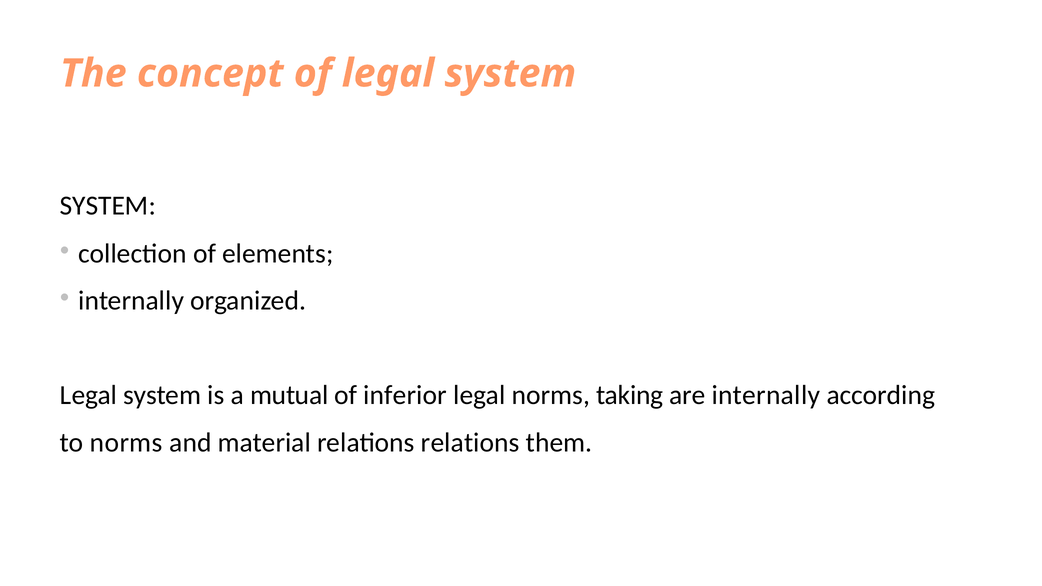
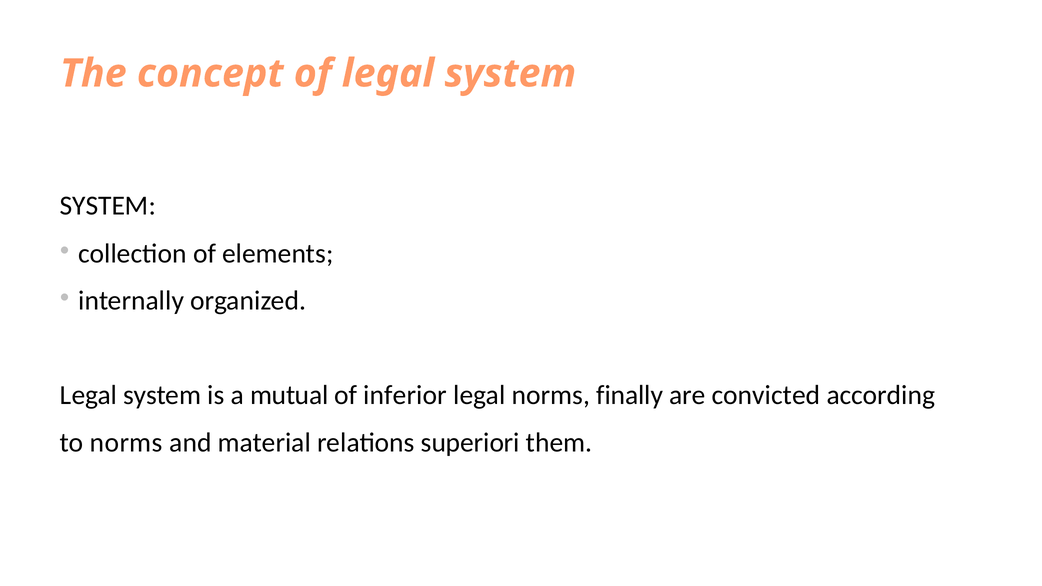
taking: taking -> finally (630, 395)
are internally: internally -> convicted (766, 395)
relations relations: relations -> superiori (470, 443)
